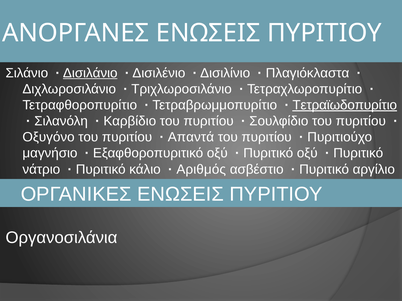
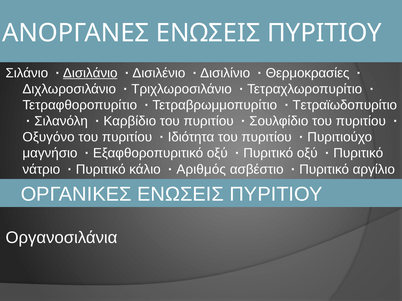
Πλαγιόκλαστα: Πλαγιόκλαστα -> Θερμοκρασίες (308, 73)
Τετραϊωδοπυρίτιο underline: present -> none (345, 105)
Απαντά: Απαντά -> Ιδιότητα (191, 137)
